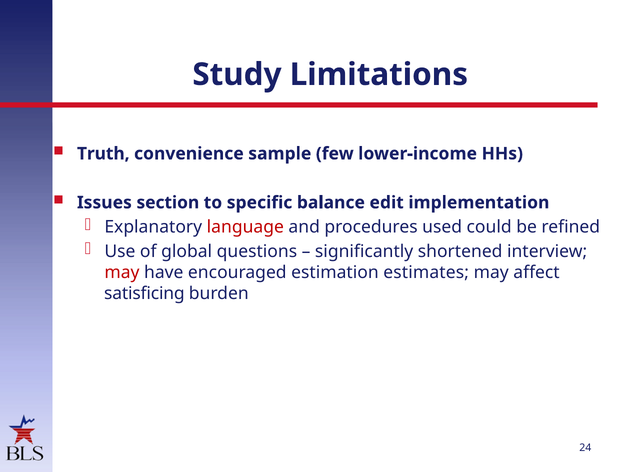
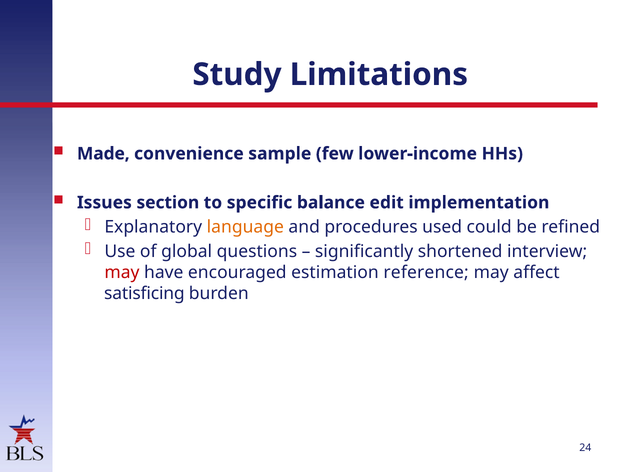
Truth: Truth -> Made (103, 154)
language colour: red -> orange (245, 227)
estimates: estimates -> reference (426, 272)
